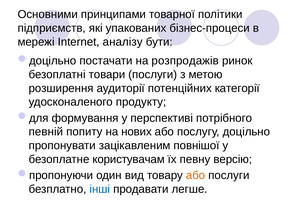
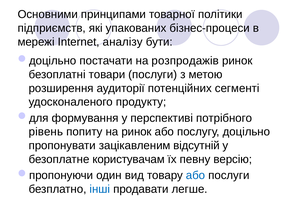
категорії: категорії -> сегменті (237, 88)
певній: певній -> рівень (46, 132)
на нових: нових -> ринок (137, 132)
повнішої: повнішої -> відсутній (197, 145)
або colour: orange -> blue (196, 175)
